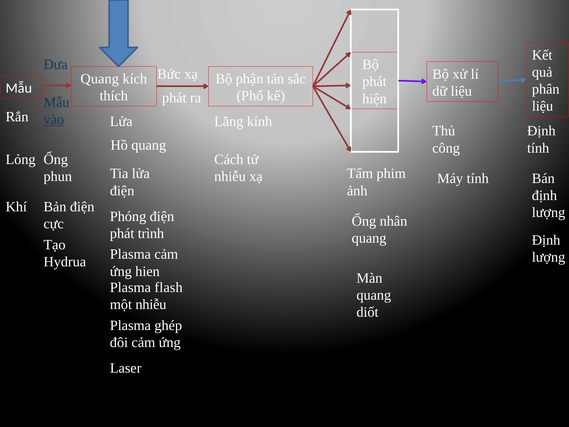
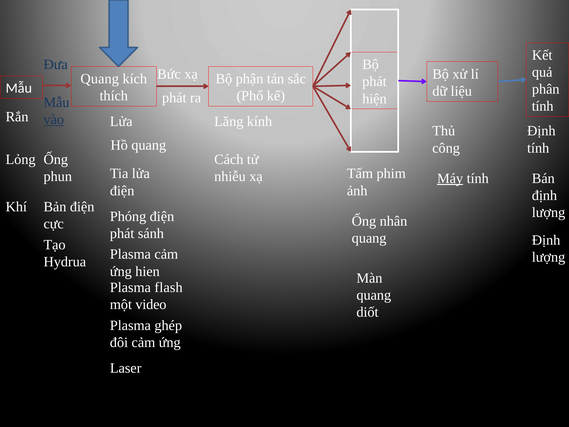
liệu: liệu -> tính (543, 106)
Máy underline: none -> present (450, 178)
trình: trình -> sánh (151, 233)
một nhiễu: nhiễu -> video (151, 304)
